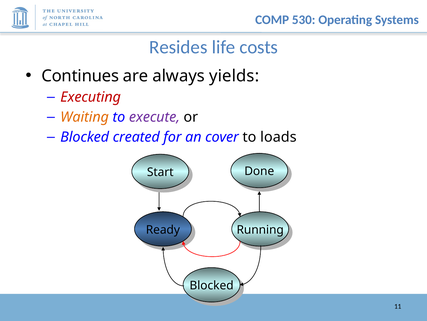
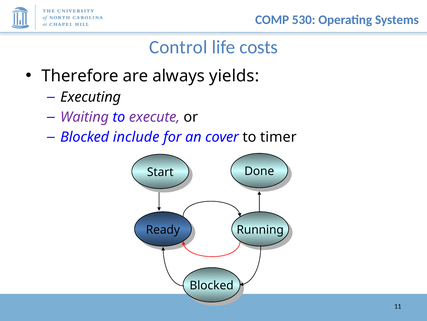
Resides: Resides -> Control (178, 47)
Continues: Continues -> Therefore (80, 76)
Executing colour: red -> black (91, 97)
Waiting colour: orange -> purple (85, 117)
created: created -> include (136, 137)
loads: loads -> timer (278, 137)
